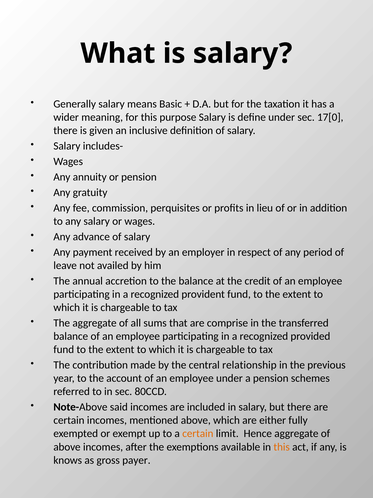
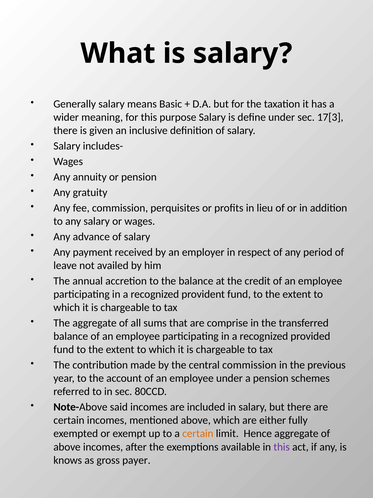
17[0: 17[0 -> 17[3 (330, 117)
central relationship: relationship -> commission (249, 365)
this colour: orange -> purple (282, 446)
